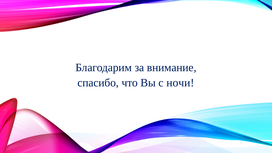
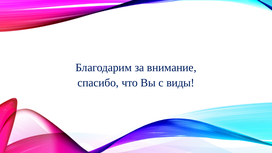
ночи: ночи -> виды (180, 83)
